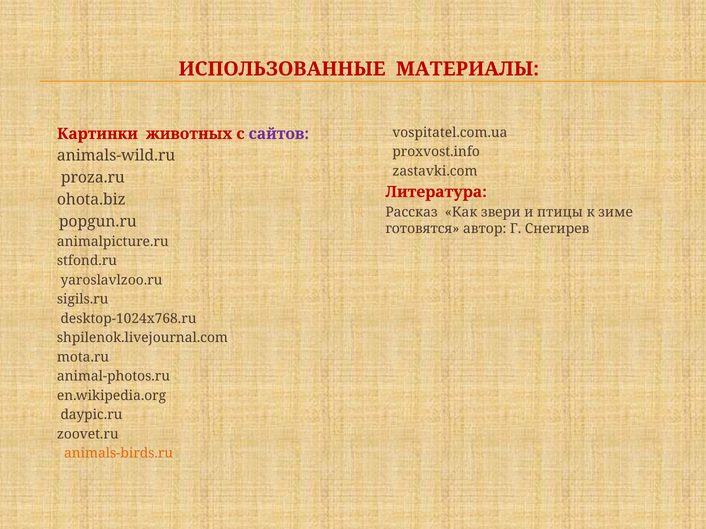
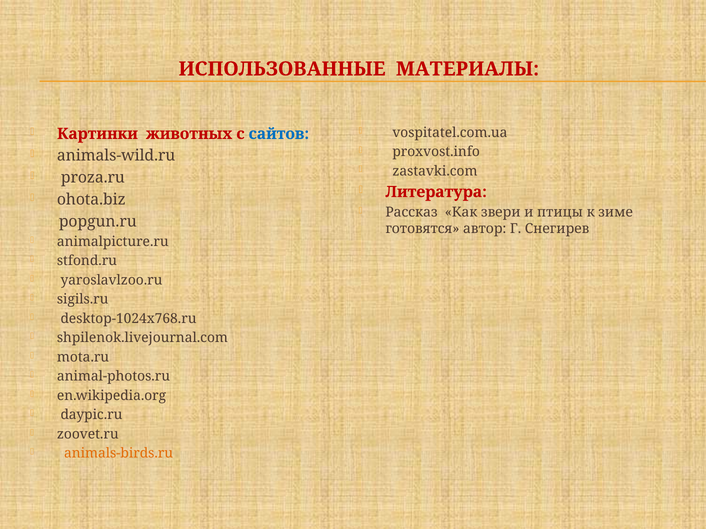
сайтов colour: purple -> blue (279, 134)
